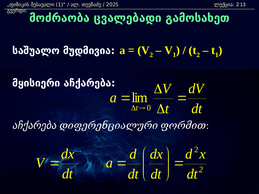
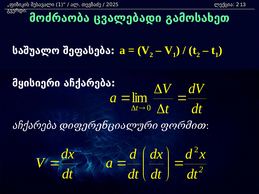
მუდმივია: მუდმივია -> შეფასება (89, 51)
